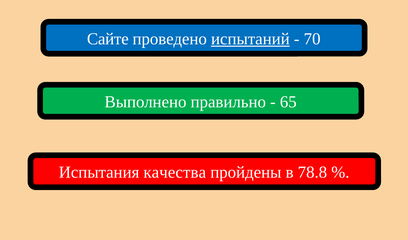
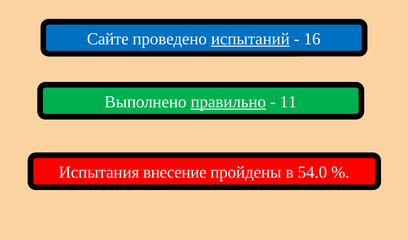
70: 70 -> 16 (312, 39)
правильно underline: none -> present (228, 102)
65: 65 -> 11 (288, 102)
качества: качества -> внесение (175, 172)
78.8: 78.8 -> 54.0 (312, 172)
